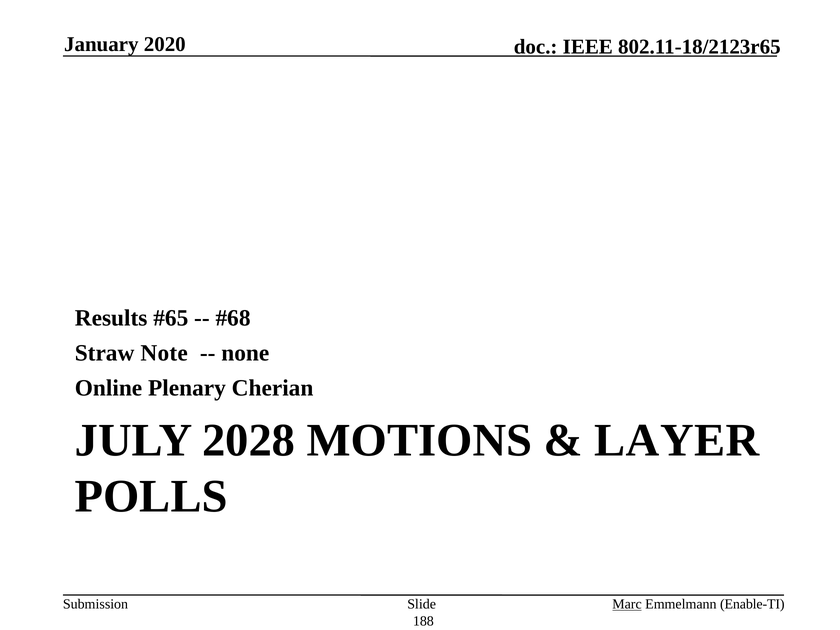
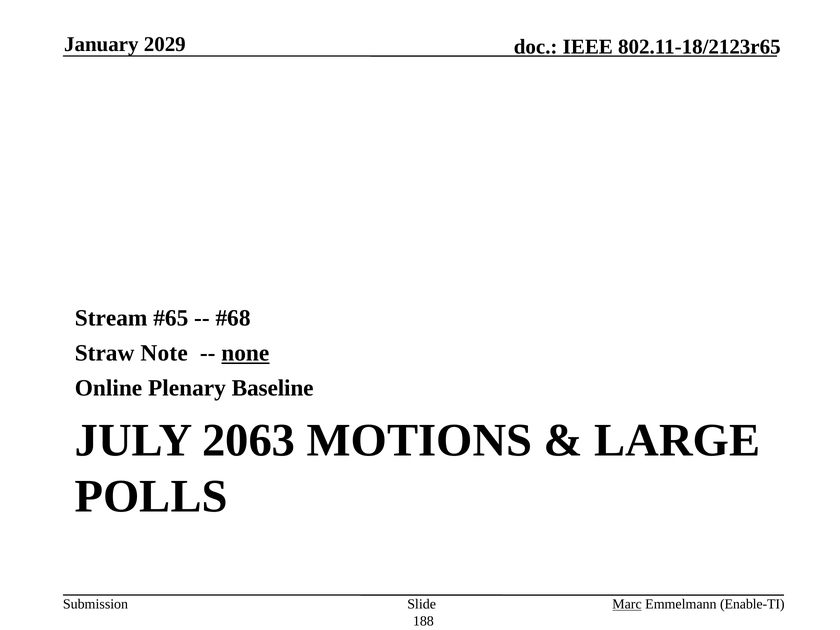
2020: 2020 -> 2029 (165, 45)
Results: Results -> Stream (111, 318)
none underline: none -> present (245, 353)
Cherian: Cherian -> Baseline (273, 388)
2028: 2028 -> 2063 (249, 440)
LAYER: LAYER -> LARGE (677, 440)
